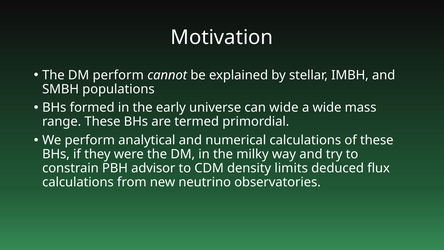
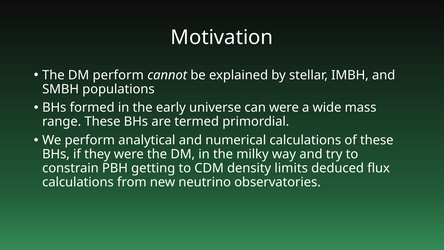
can wide: wide -> were (284, 108)
advisor: advisor -> getting (153, 168)
